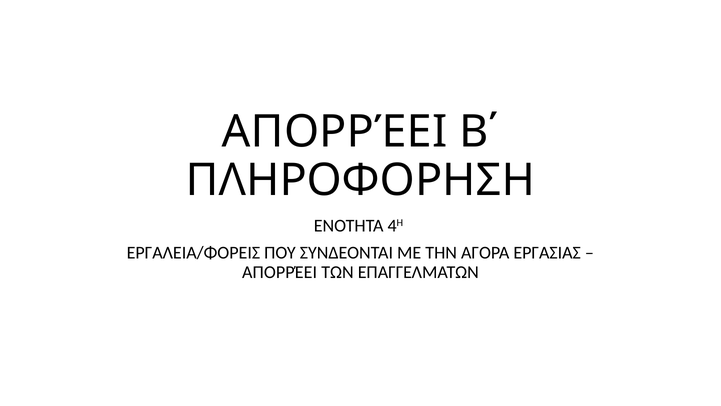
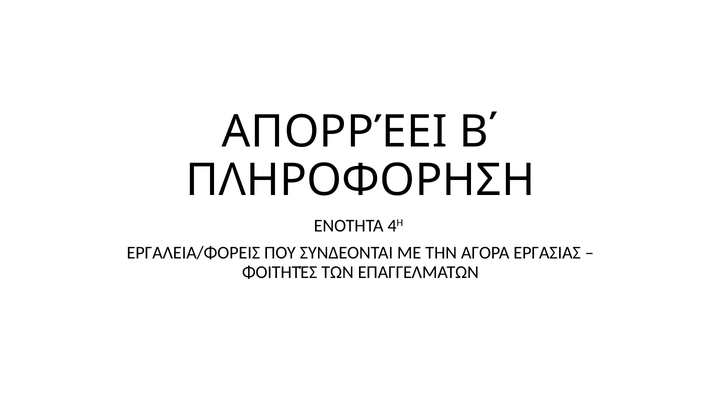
ΑΠΟΡΡΈΕΙ: ΑΠΟΡΡΈΕΙ -> ΦΟΙΤΗΤΈΣ (280, 272)
